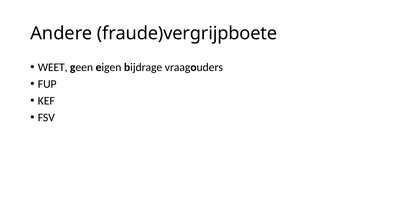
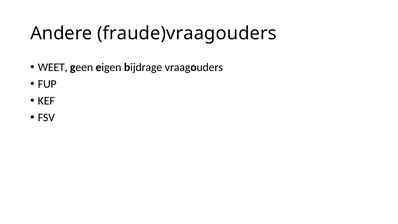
fraude)vergrijpboete: fraude)vergrijpboete -> fraude)vraagouders (187, 33)
